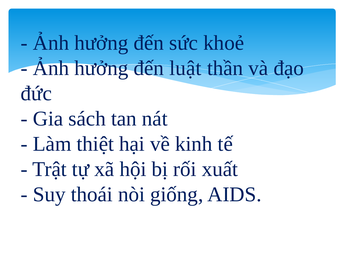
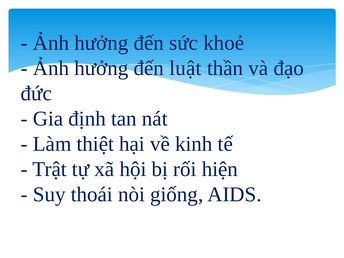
sách: sách -> định (87, 119)
xuất: xuất -> hiện (220, 169)
